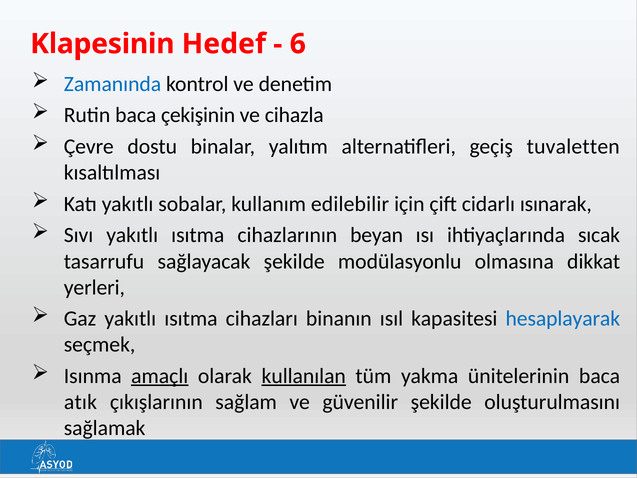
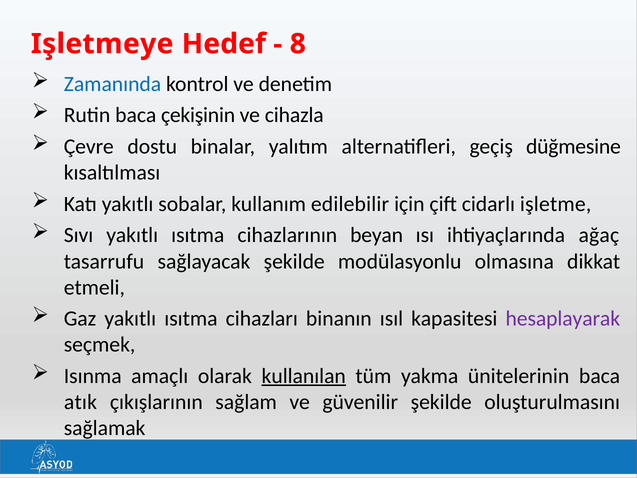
Klapesinin: Klapesinin -> Işletmeye (102, 44)
6: 6 -> 8 (298, 44)
tuvaletten: tuvaletten -> düğmesine (573, 147)
ısınarak: ısınarak -> işletme (556, 204)
sıcak: sıcak -> ağaç (599, 235)
yerleri: yerleri -> etmeli (94, 287)
hesaplayarak colour: blue -> purple (563, 319)
amaçlı underline: present -> none (160, 376)
